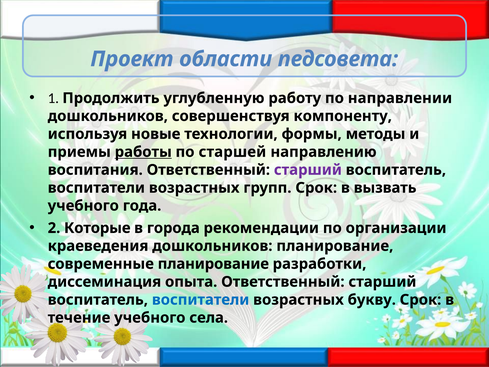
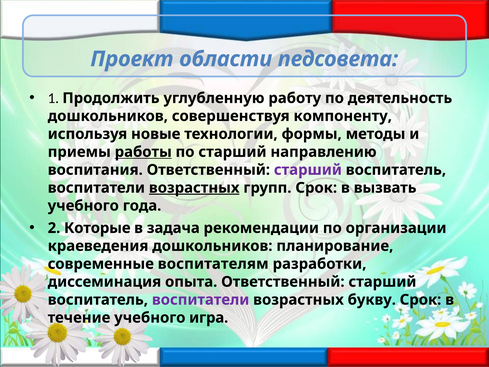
направлении: направлении -> деятельность (400, 98)
по старшей: старшей -> старший (232, 152)
возрастных underline: none -> present (194, 188)
города: города -> задача (173, 228)
современные планирование: планирование -> воспитателям (213, 264)
воспитатели colour: blue -> purple (201, 300)
села: села -> игра (209, 317)
